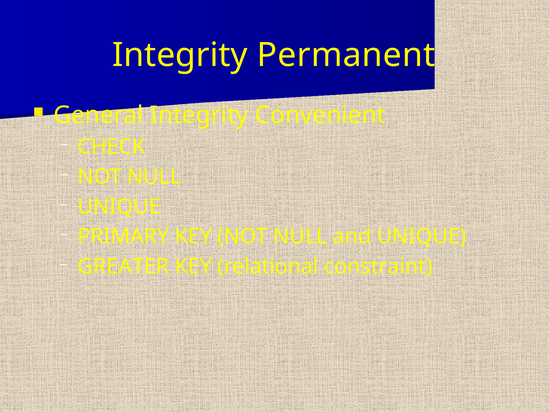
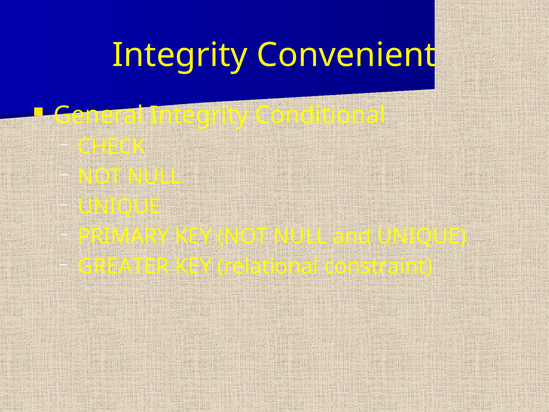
Permanent: Permanent -> Convenient (346, 55)
Convenient: Convenient -> Conditional (320, 115)
